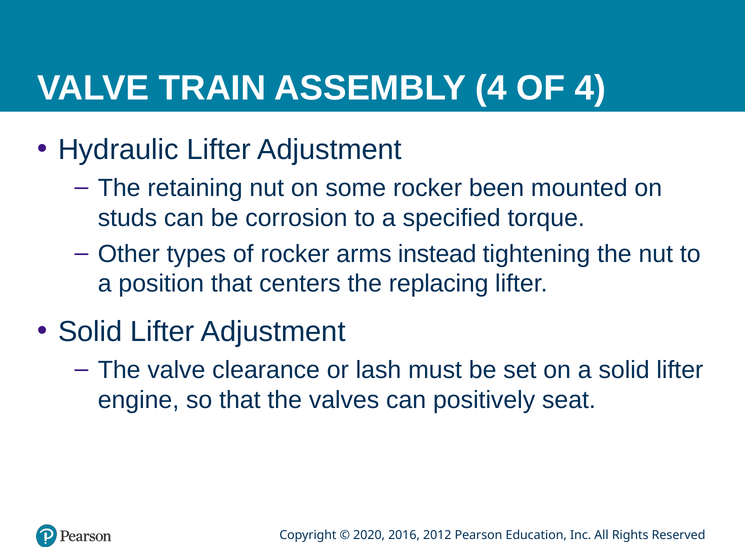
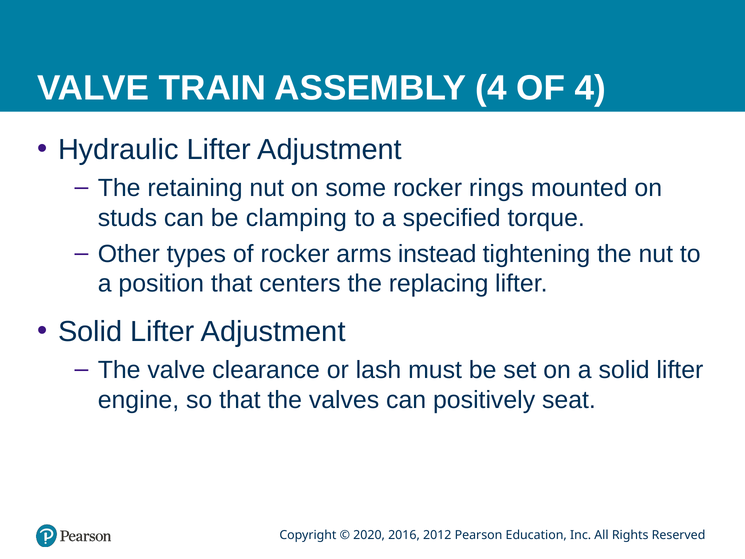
been: been -> rings (496, 188)
corrosion: corrosion -> clamping (296, 218)
